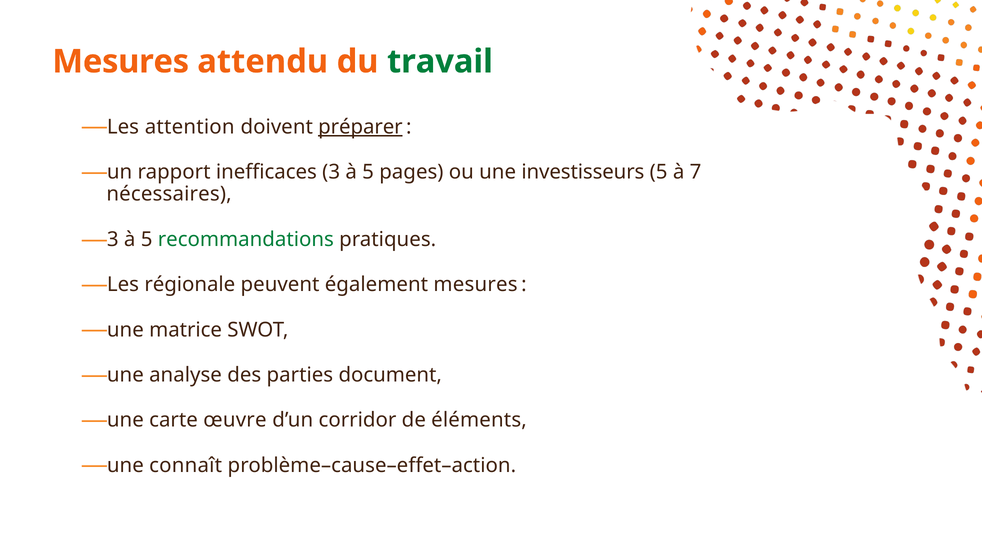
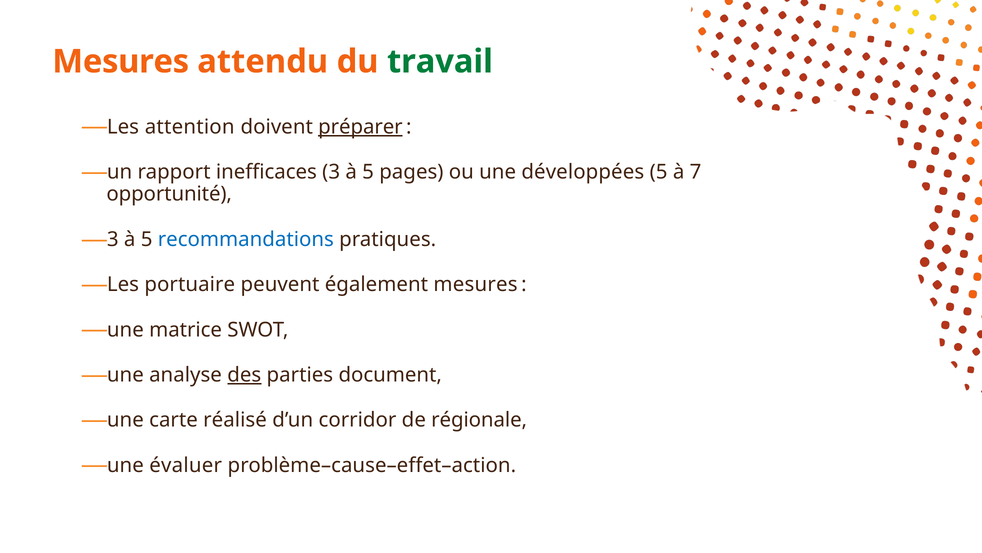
investisseurs: investisseurs -> développées (583, 172)
nécessaires: nécessaires -> opportunité (169, 194)
recommandations colour: green -> blue (246, 239)
régionale: régionale -> portuaire (190, 284)
des underline: none -> present (244, 375)
œuvre: œuvre -> réalisé (235, 420)
éléments: éléments -> régionale (479, 420)
connaît: connaît -> évaluer (186, 465)
